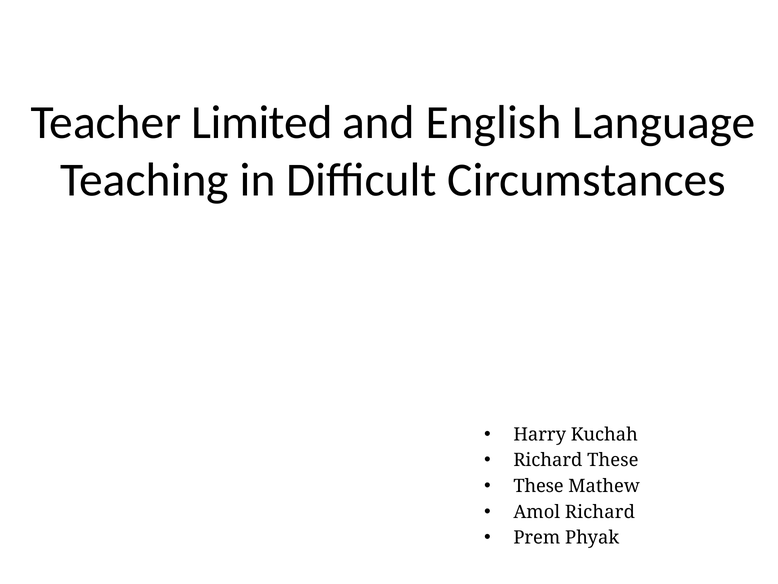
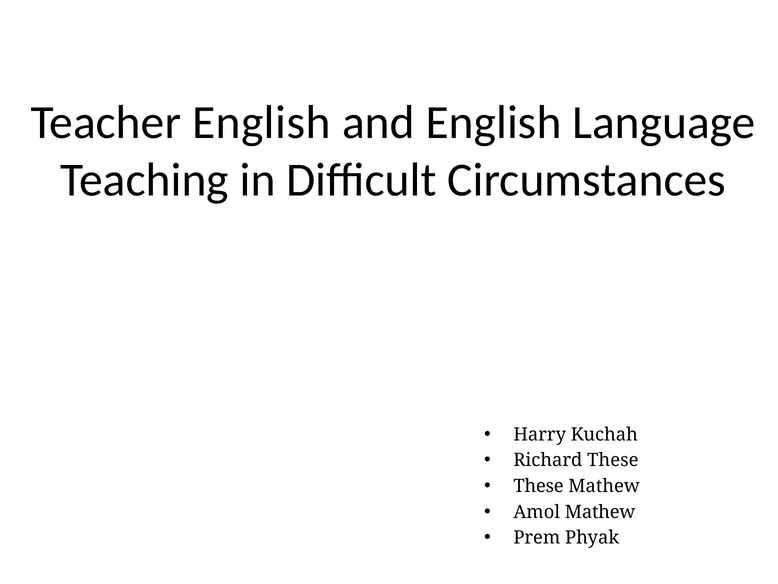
Teacher Limited: Limited -> English (261, 123)
Amol Richard: Richard -> Mathew (600, 512)
